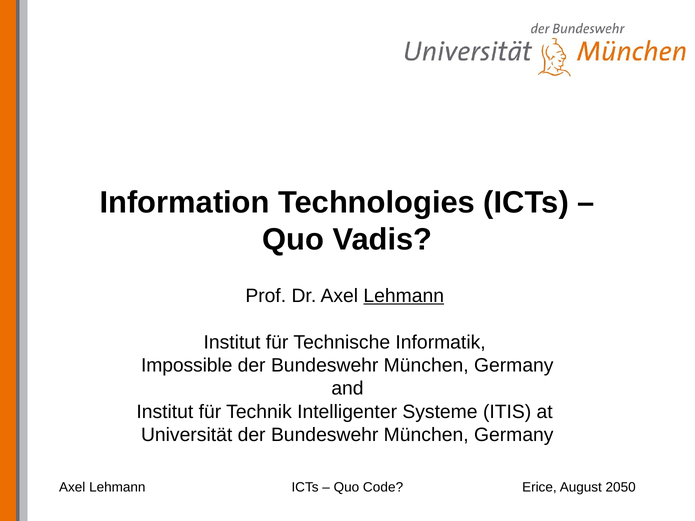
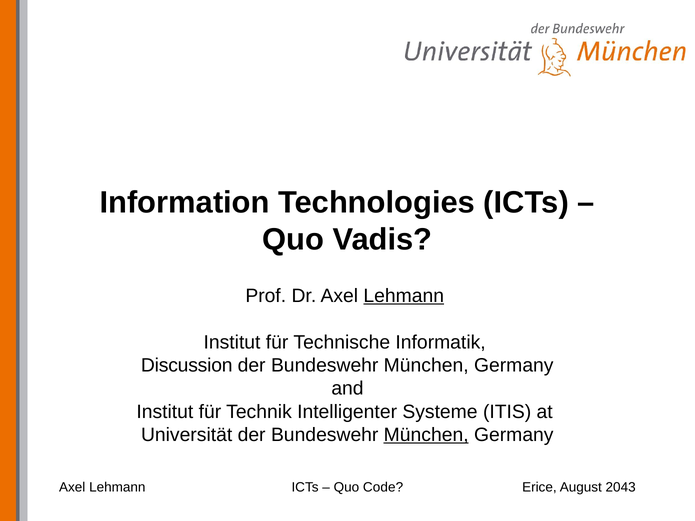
Impossible: Impossible -> Discussion (187, 366)
München underline: none -> present (426, 435)
2050: 2050 -> 2043 (621, 487)
